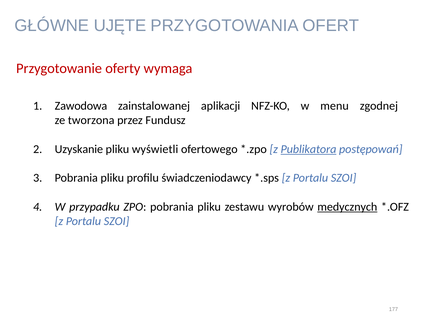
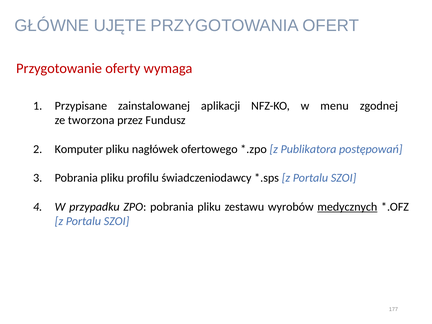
Zawodowa: Zawodowa -> Przypisane (81, 106)
Uzyskanie: Uzyskanie -> Komputer (79, 149)
wyświetli: wyświetli -> nagłówek (155, 149)
Publikatora underline: present -> none (308, 149)
